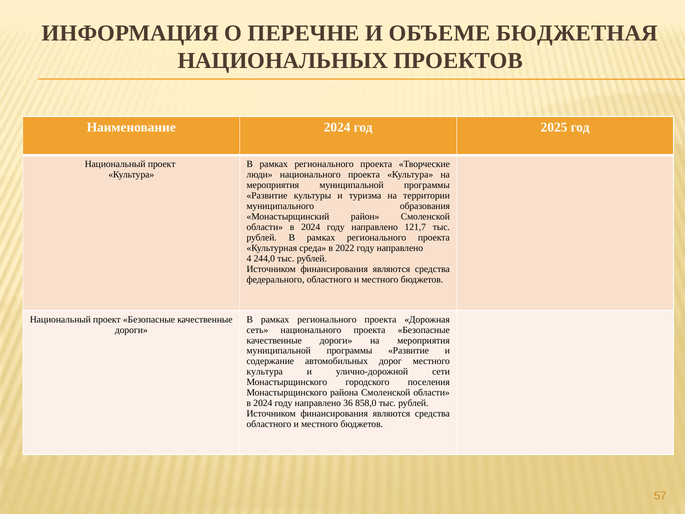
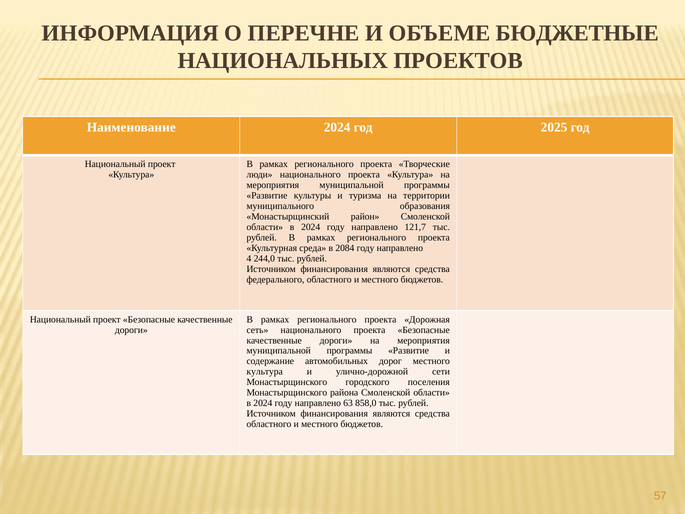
БЮДЖЕТНАЯ: БЮДЖЕТНАЯ -> БЮДЖЕТНЫЕ (577, 33)
2022: 2022 -> 2084 (345, 248)
36: 36 -> 63 (348, 403)
